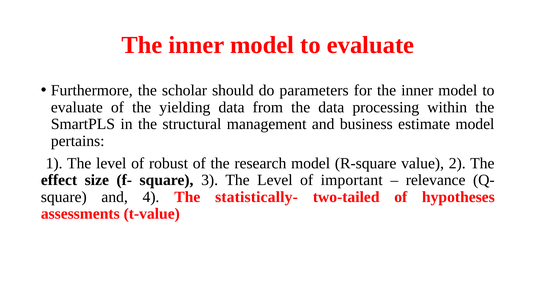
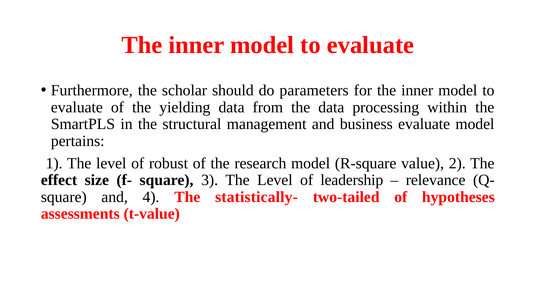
business estimate: estimate -> evaluate (424, 124)
important: important -> leadership (352, 180)
